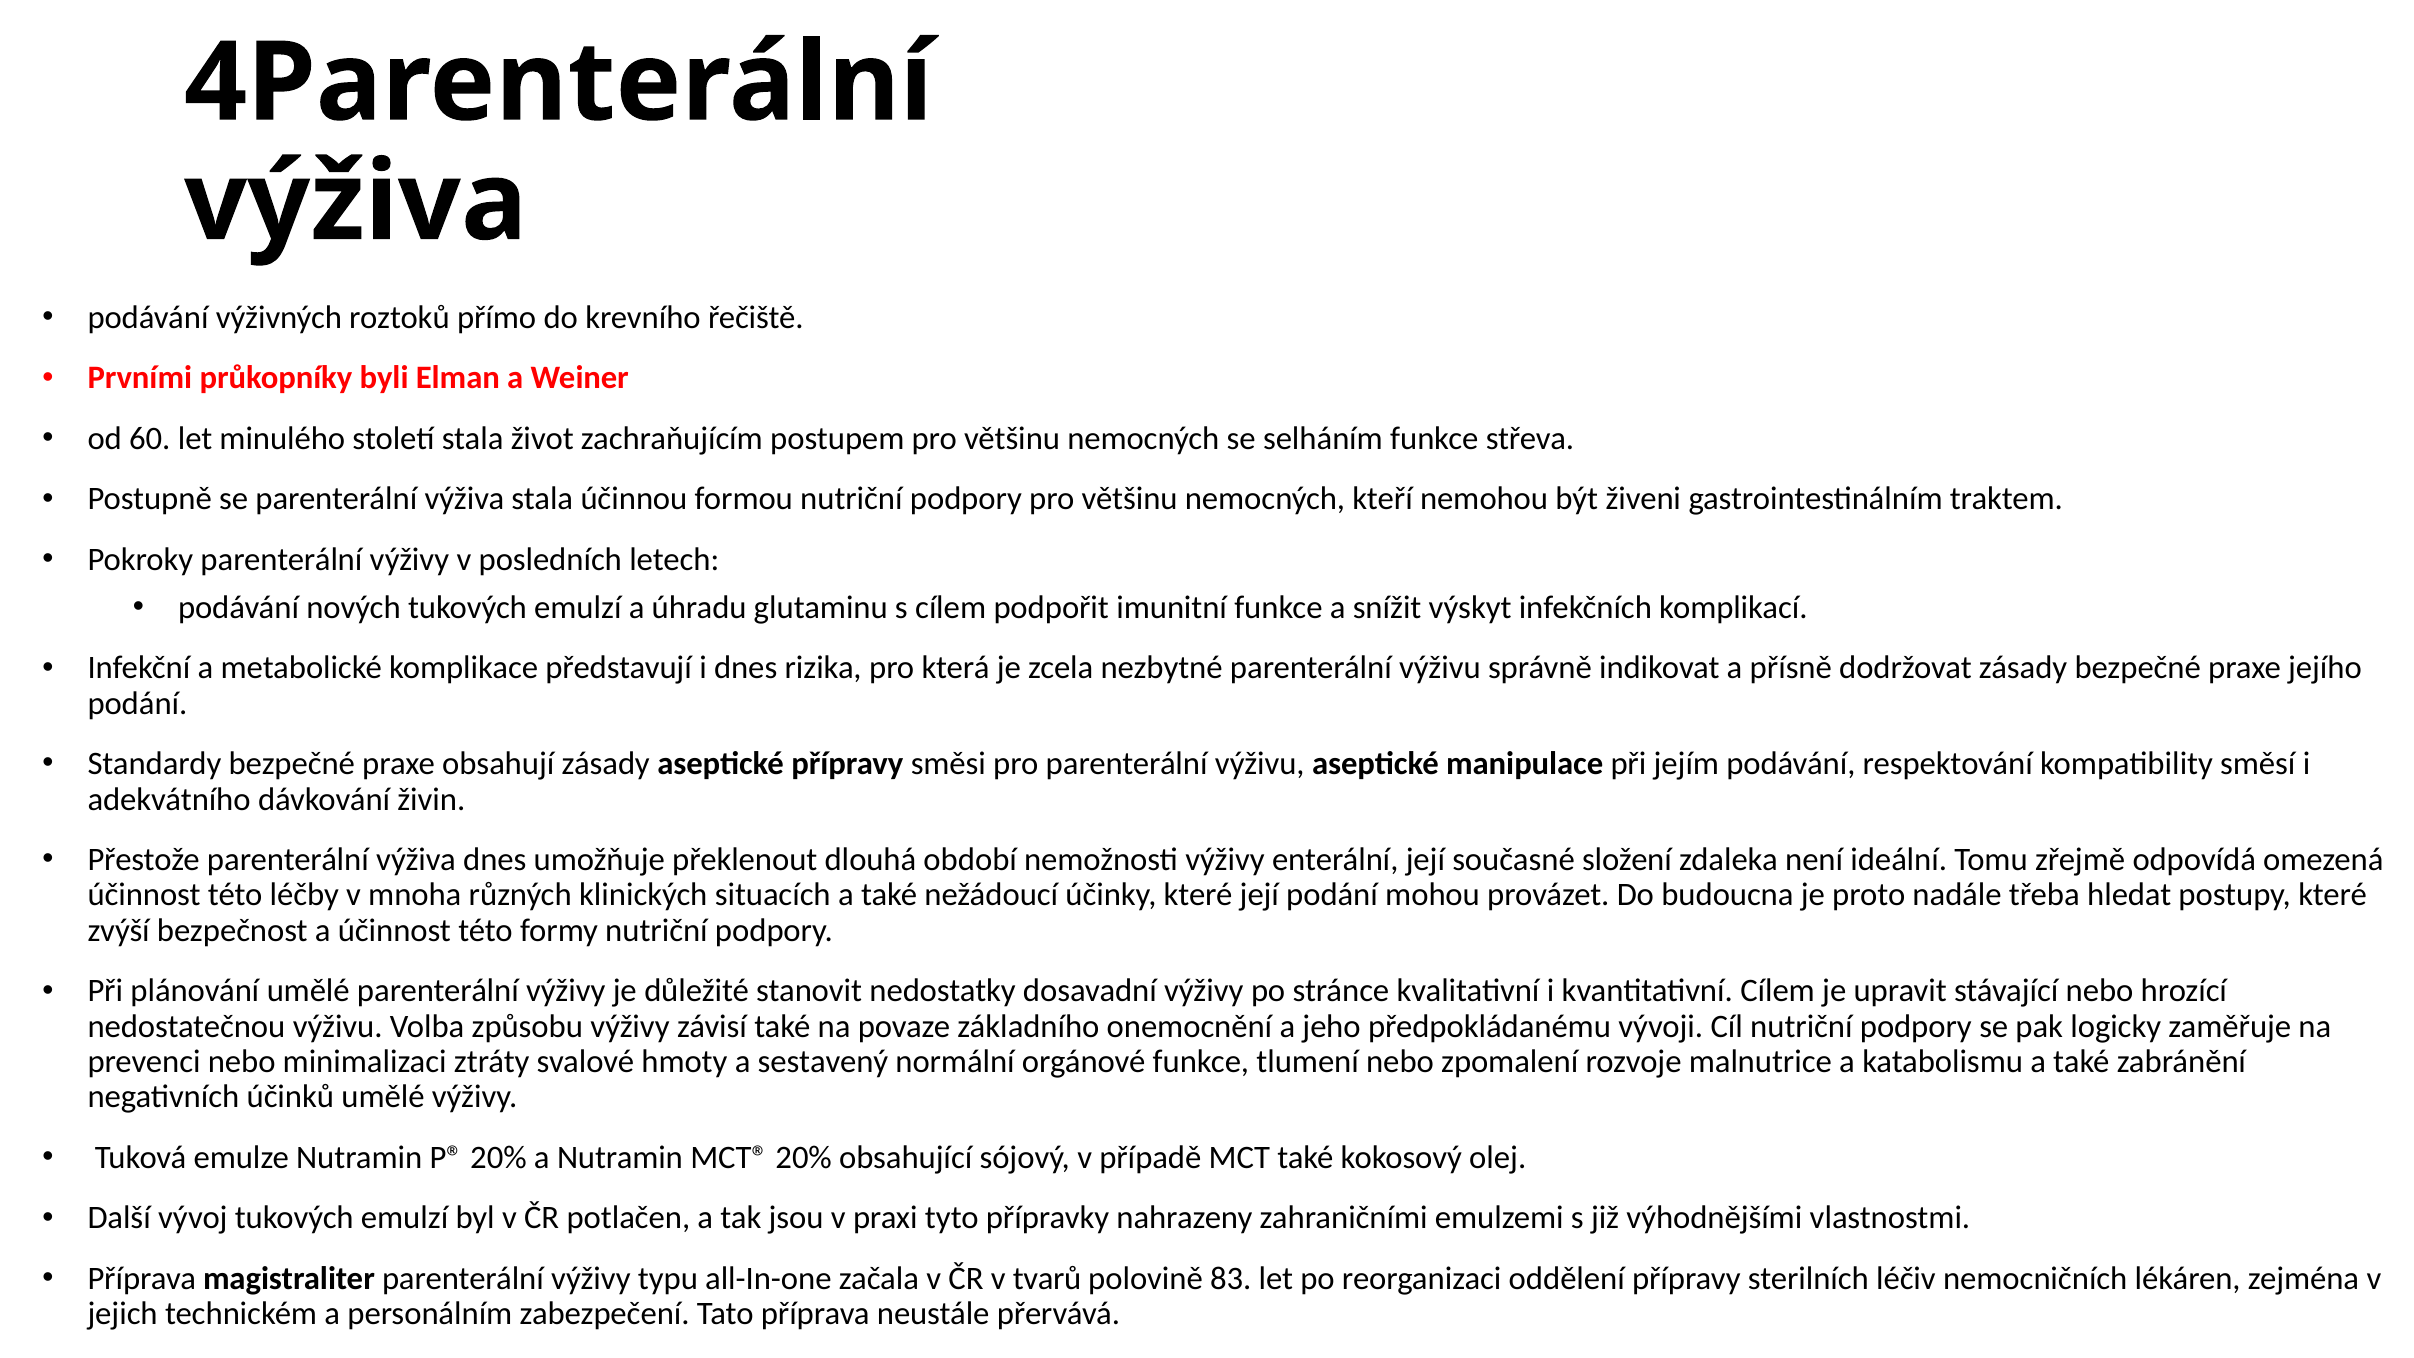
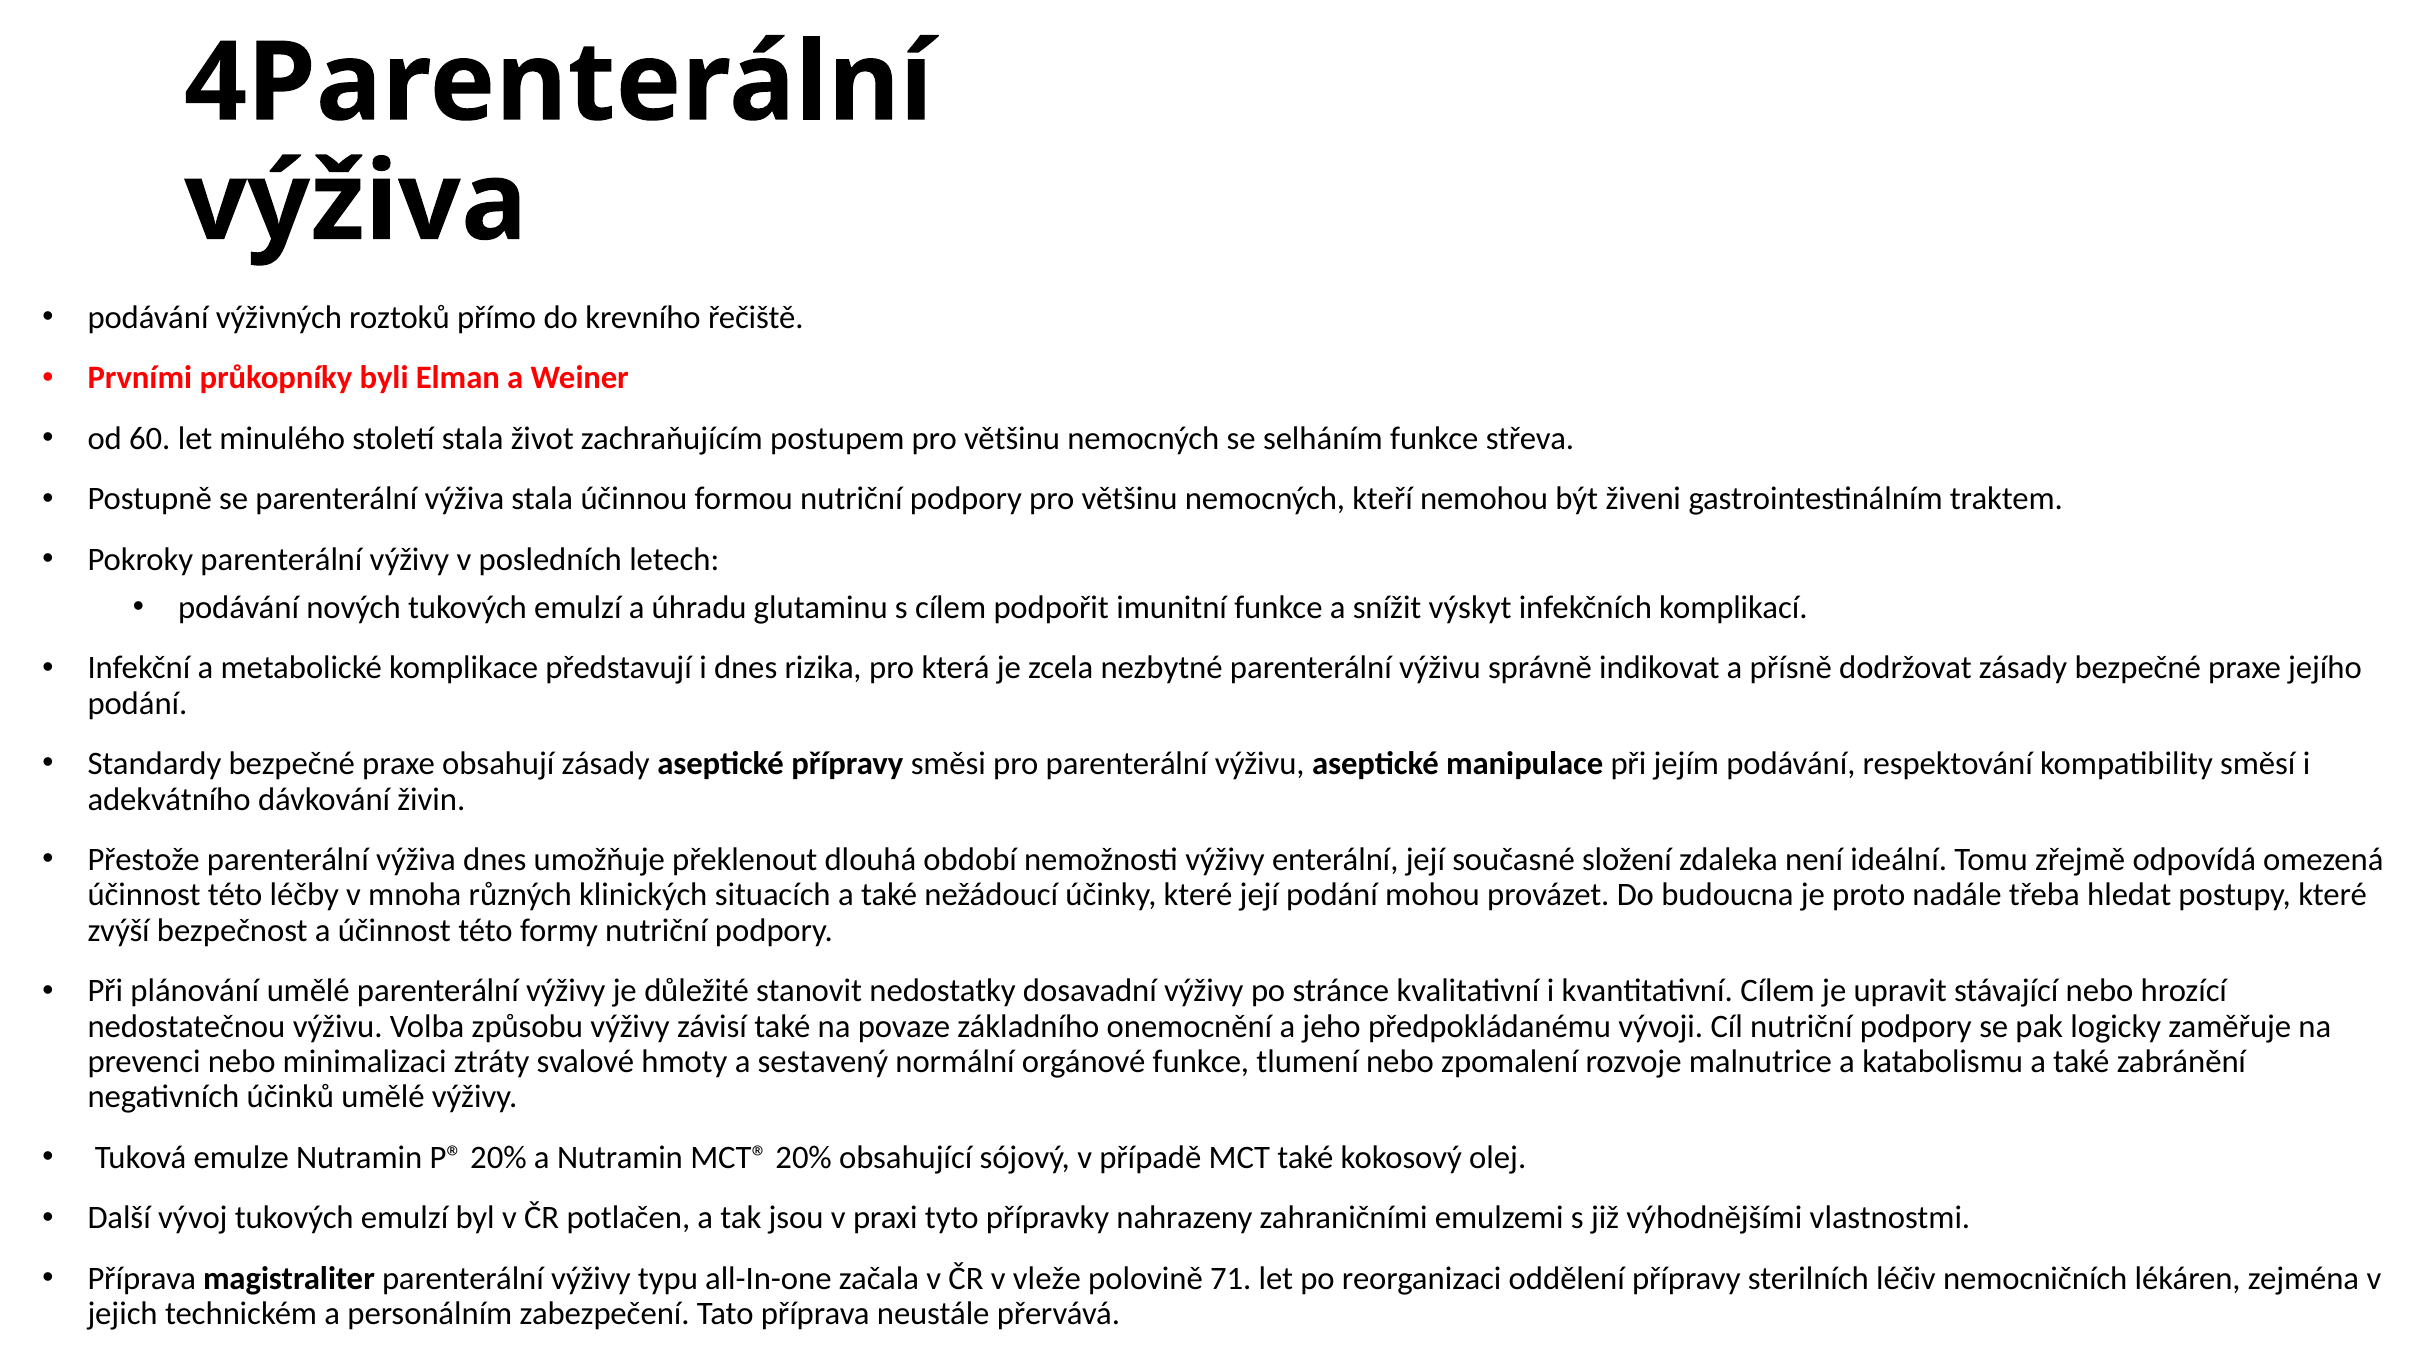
tvarů: tvarů -> vleže (1047, 1279)
83: 83 -> 71 (1231, 1279)
